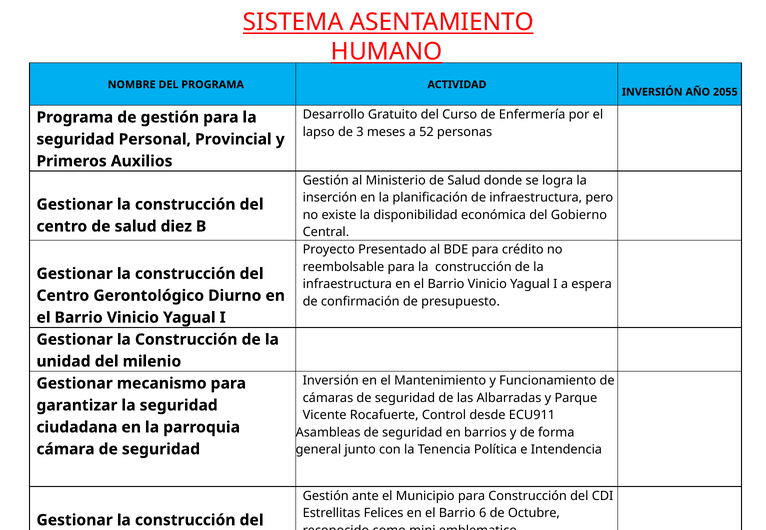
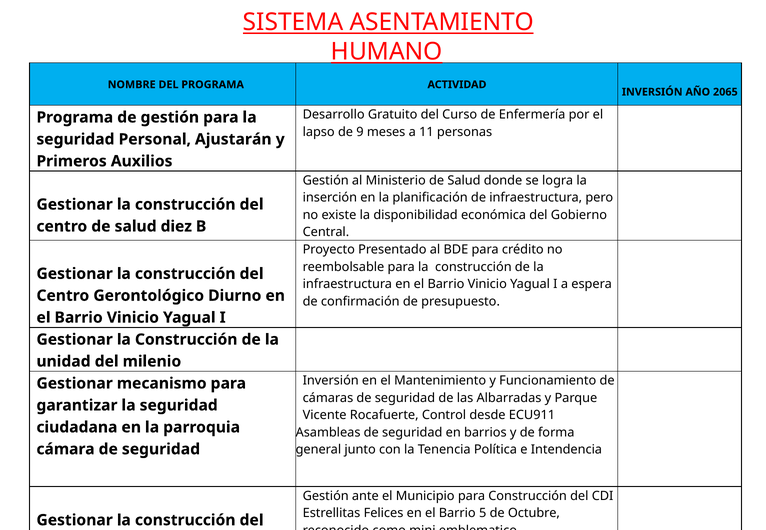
2055: 2055 -> 2065 (725, 92)
3: 3 -> 9 (360, 132)
52: 52 -> 11 (426, 132)
Provincial: Provincial -> Ajustarán (233, 139)
6: 6 -> 5 (483, 514)
